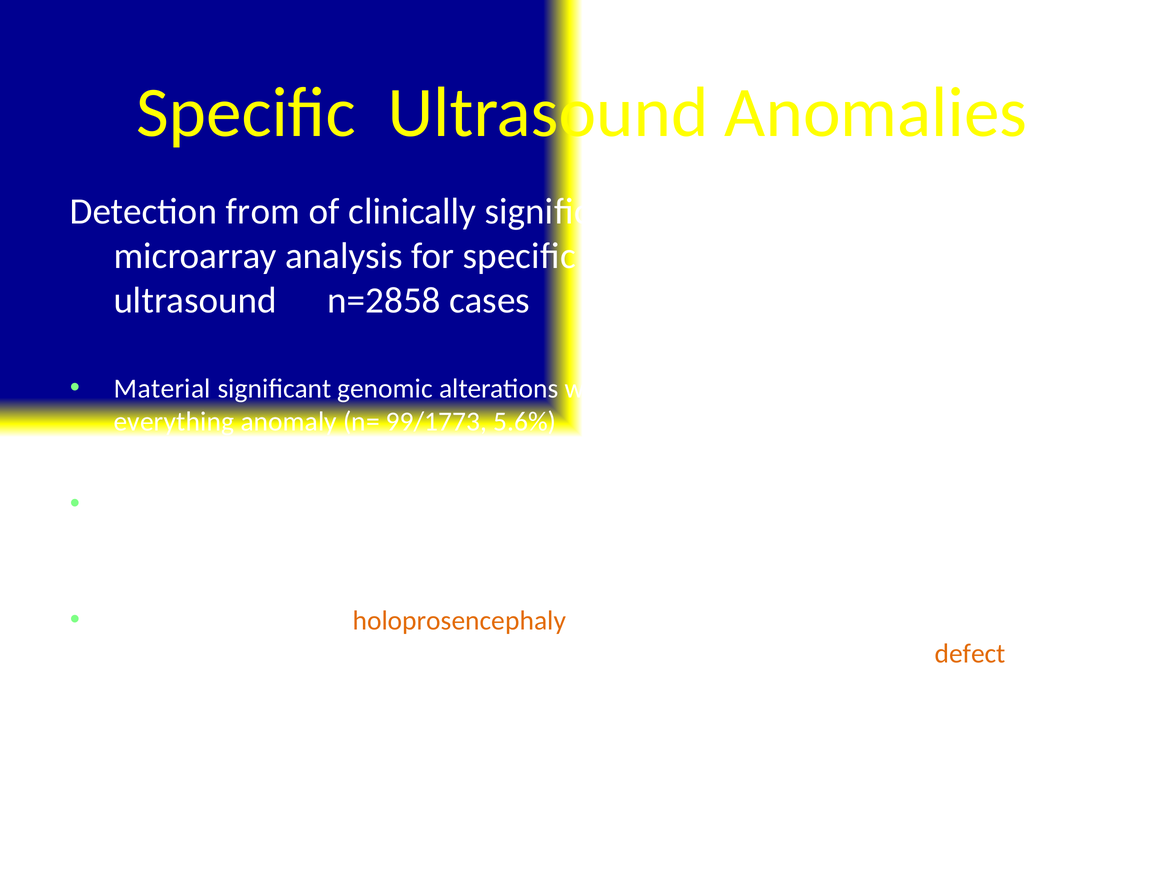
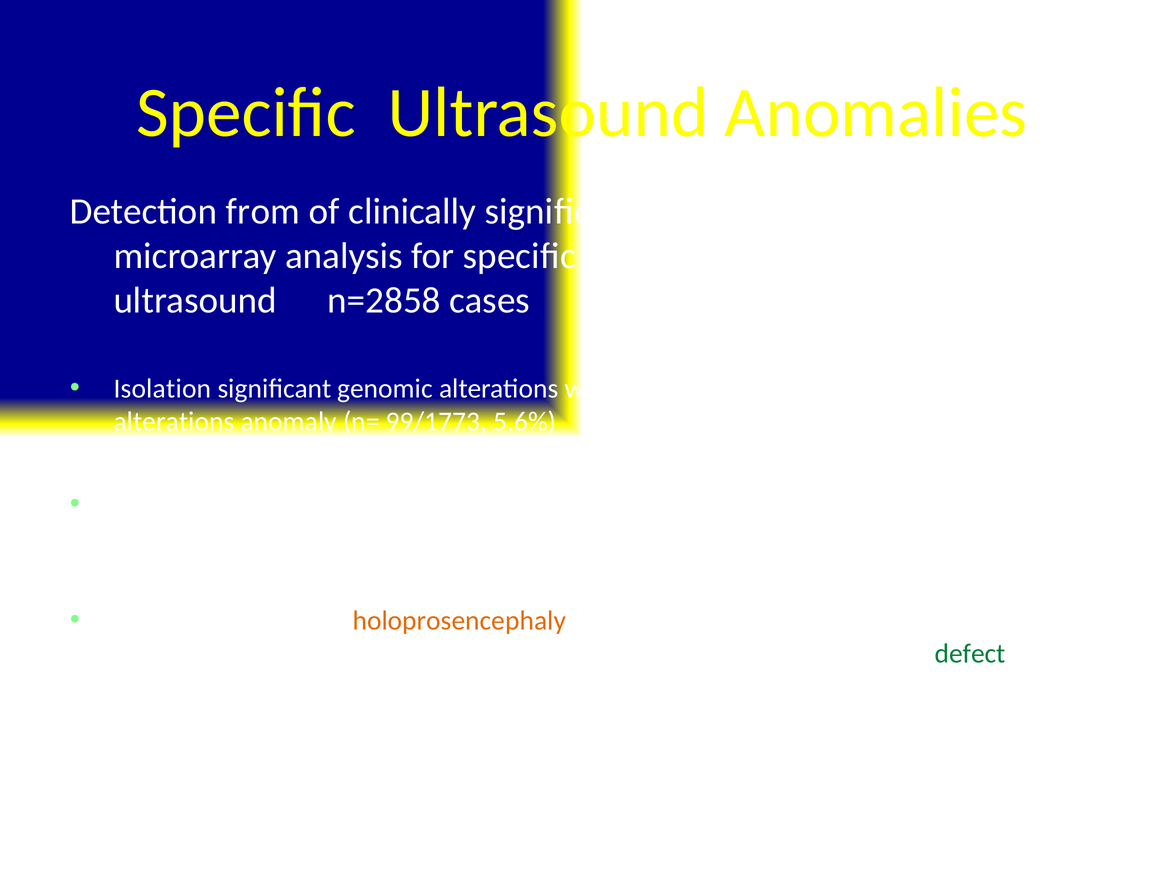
Material: Material -> Isolation (162, 389)
everything: everything -> alterations (174, 422)
defect colour: orange -> green (970, 653)
